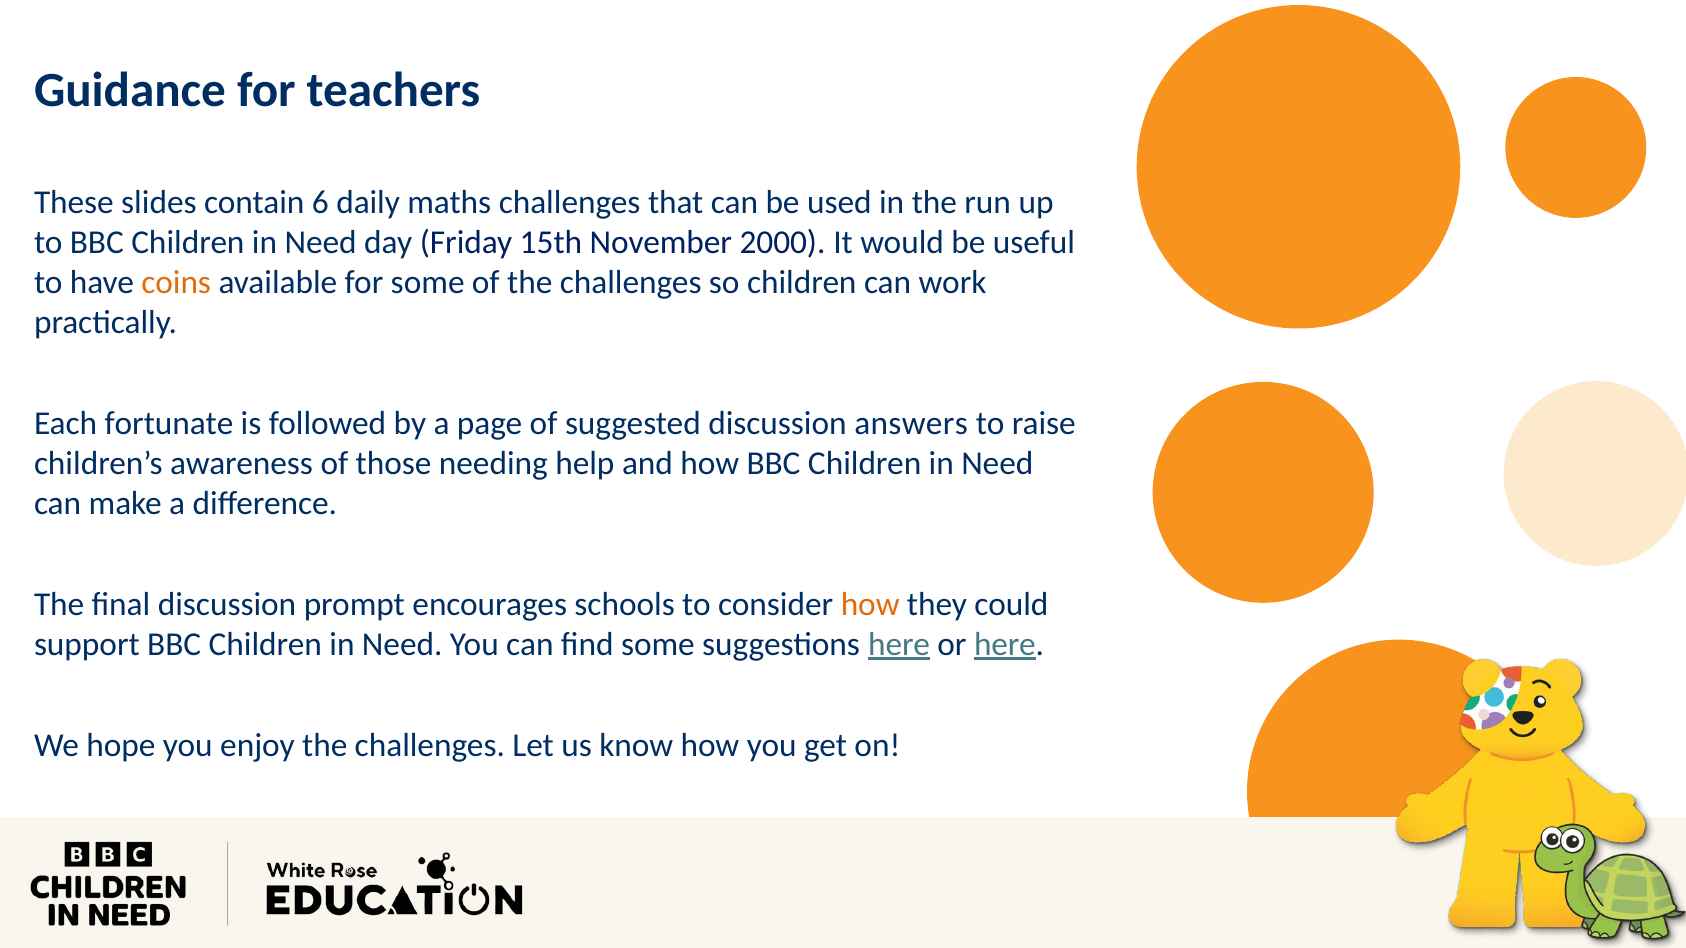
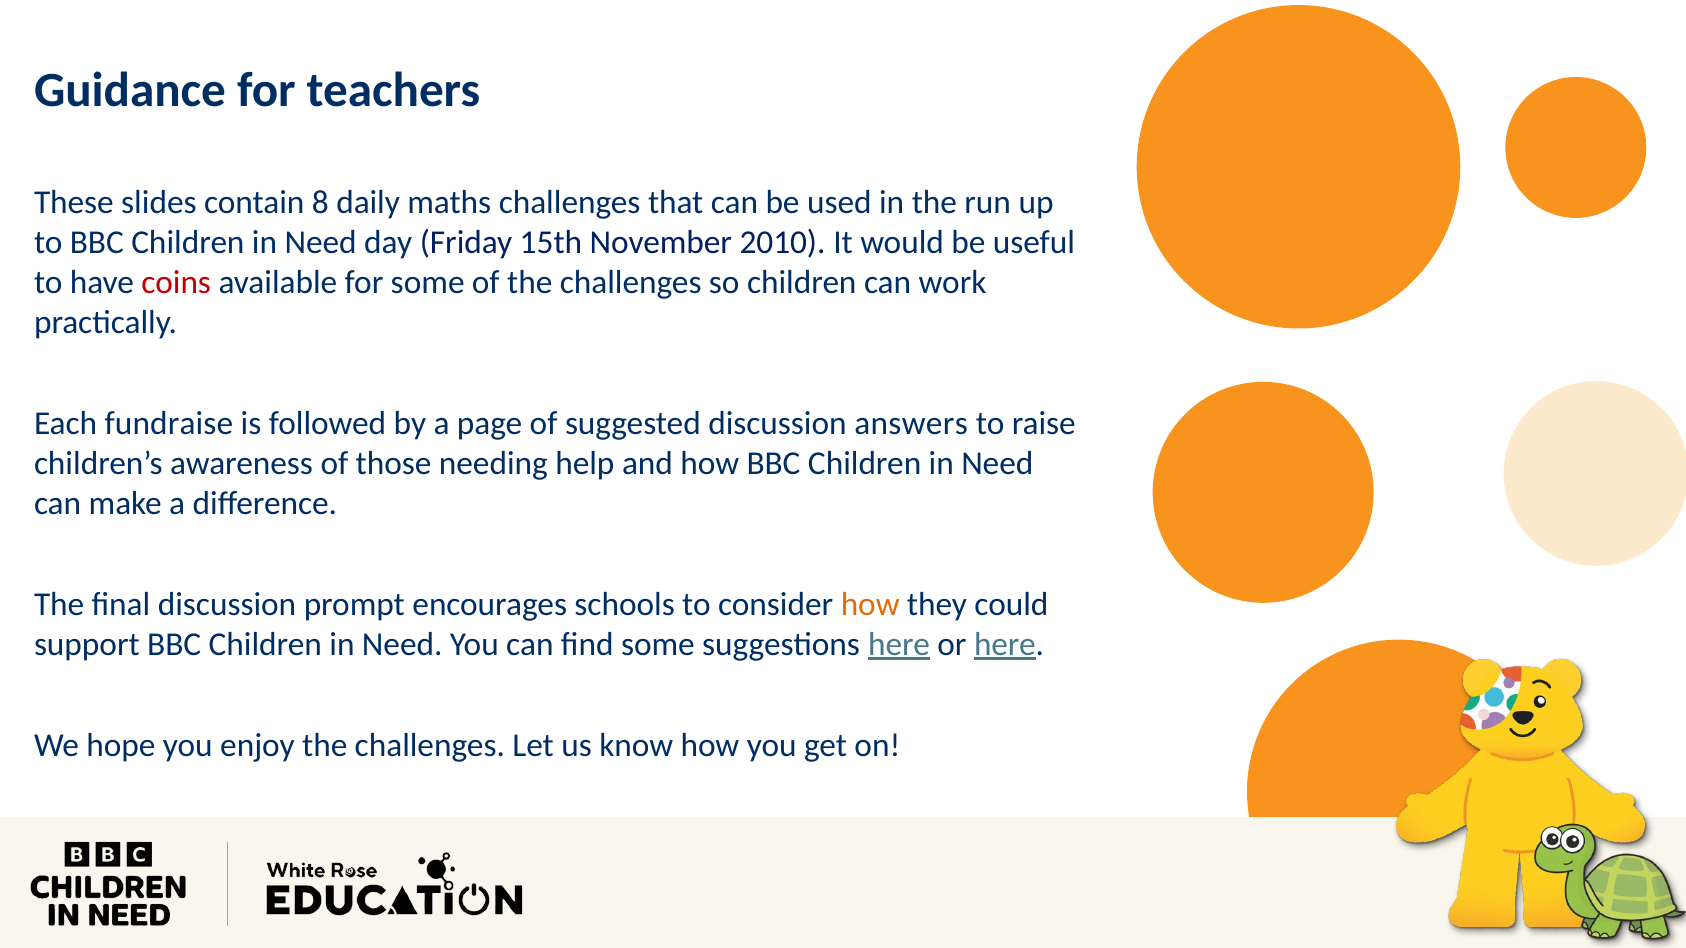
6: 6 -> 8 (320, 202)
2000: 2000 -> 2010 (783, 242)
coins colour: orange -> red (176, 282)
fortunate: fortunate -> fundraise (169, 423)
